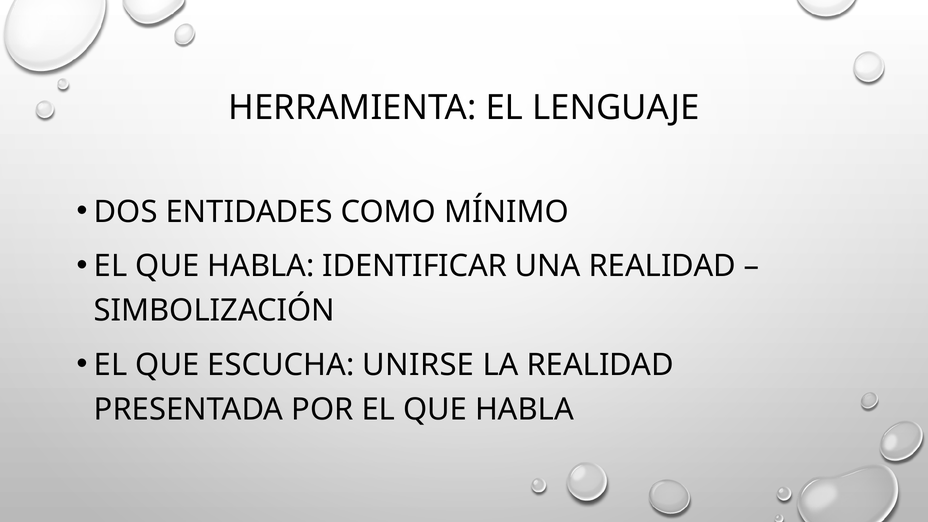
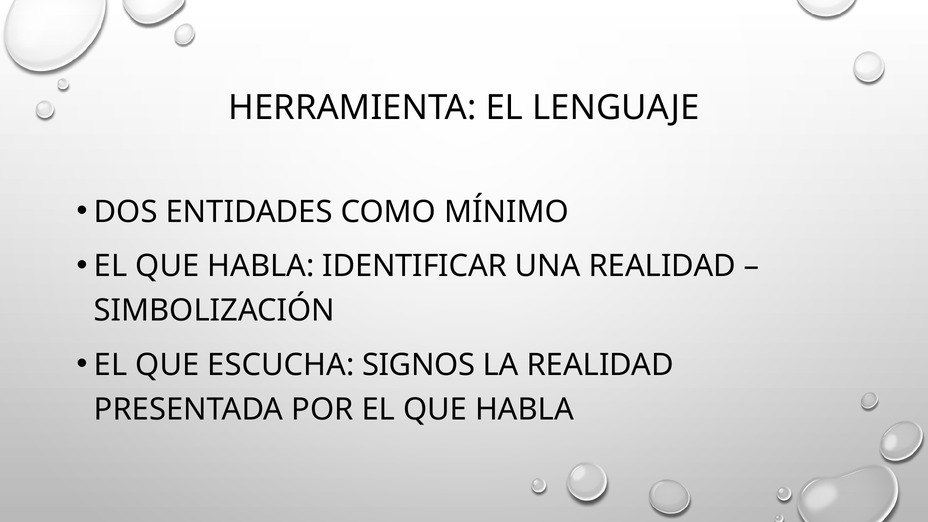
UNIRSE: UNIRSE -> SIGNOS (419, 365)
